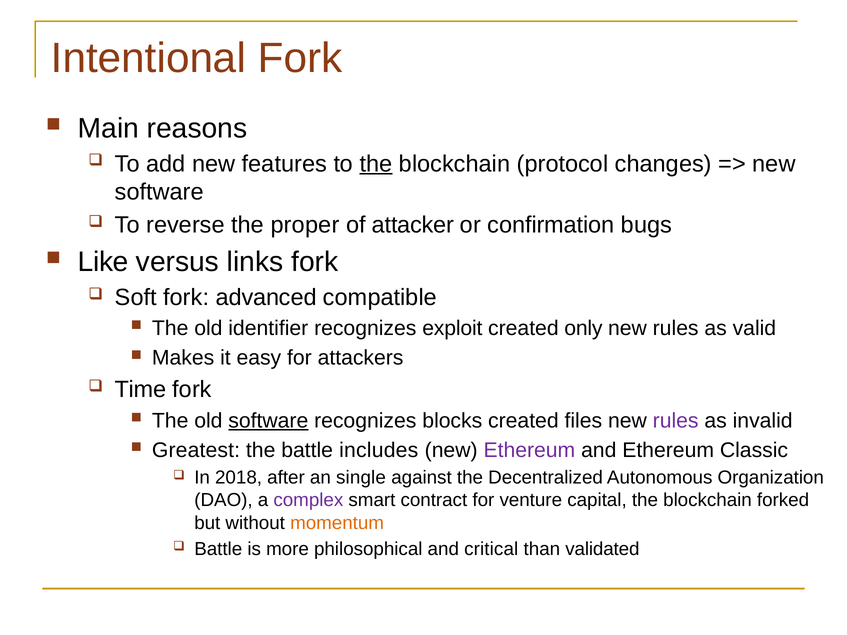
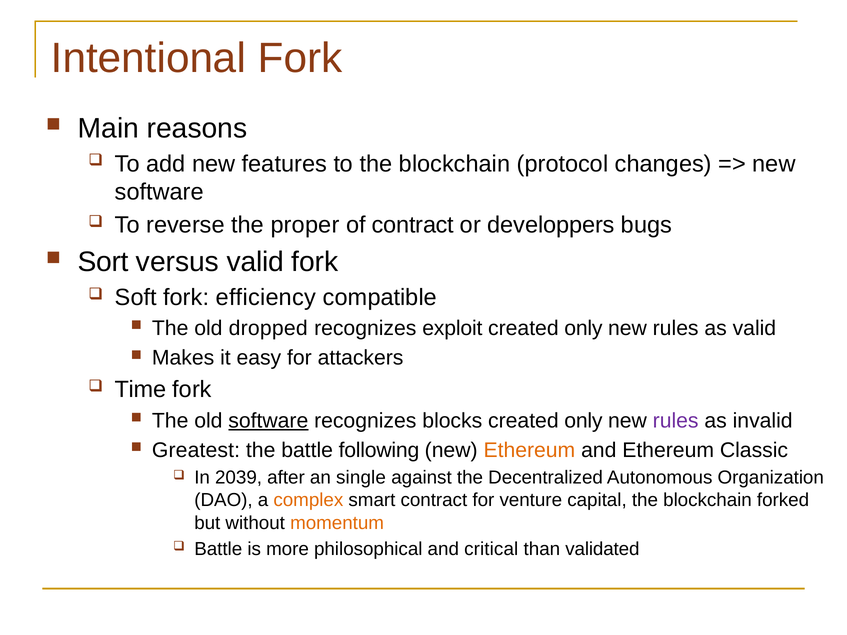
the underline: present -> none (376, 164)
of attacker: attacker -> contract (413, 225)
confirmation: confirmation -> developpers (551, 225)
Like: Like -> Sort (103, 262)
versus links: links -> valid (255, 262)
advanced: advanced -> efficiency (266, 298)
identifier: identifier -> dropped (268, 328)
blocks created files: files -> only (583, 421)
includes: includes -> following (379, 450)
Ethereum colour: purple -> orange (529, 450)
2018: 2018 -> 2039 (239, 478)
complex colour: purple -> orange (308, 500)
